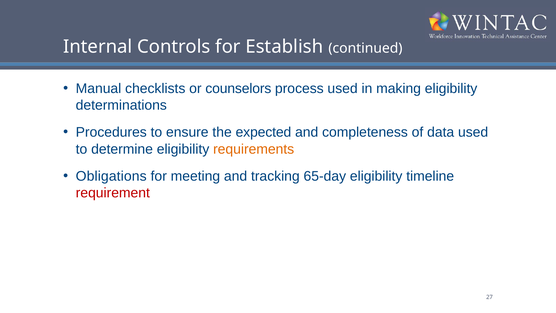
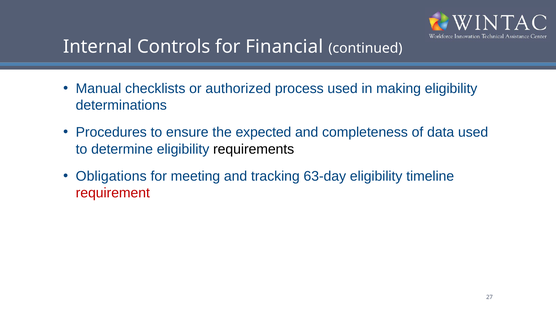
Establish: Establish -> Financial (284, 47)
counselors: counselors -> authorized (238, 88)
requirements colour: orange -> black (254, 149)
65-day: 65-day -> 63-day (325, 176)
